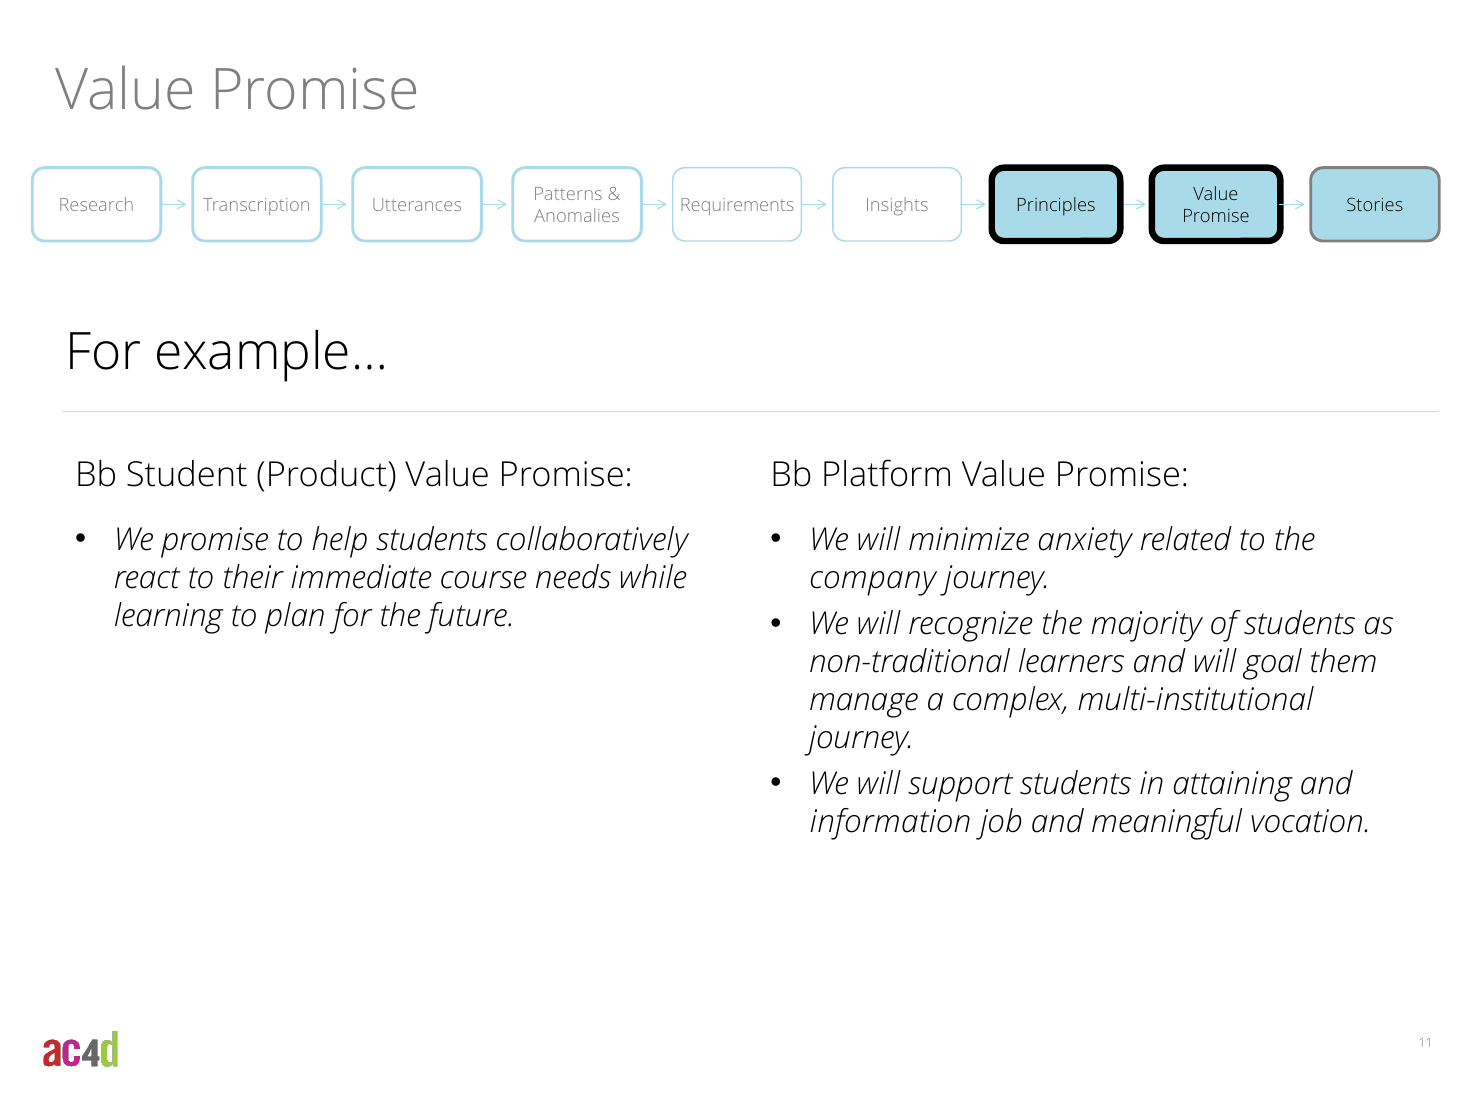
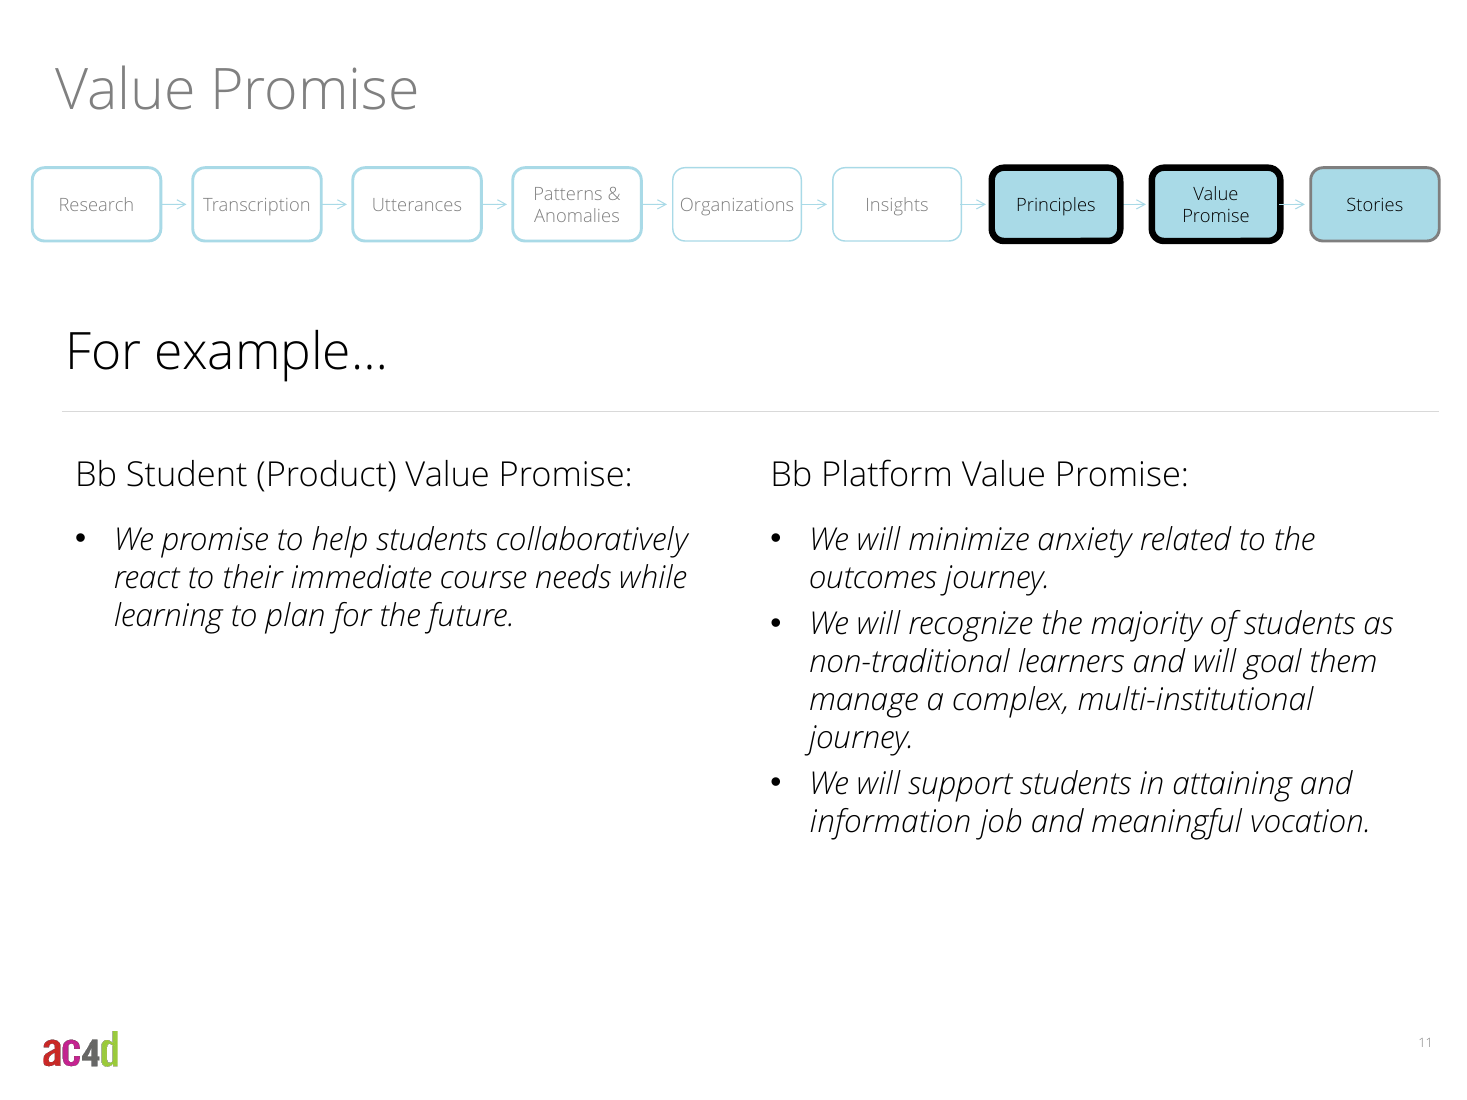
Requirements: Requirements -> Organizations (737, 206)
company: company -> outcomes (873, 578)
